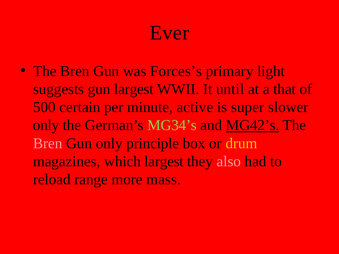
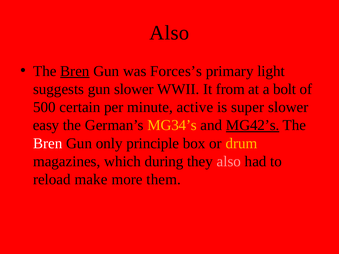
Ever: Ever -> Also (169, 33)
Bren underline: none -> present (75, 71)
gun largest: largest -> slower (134, 89)
until: until -> from (230, 89)
that: that -> bolt (285, 89)
only: only -> easy (46, 125)
MG34’s colour: light green -> yellow (172, 125)
Bren colour: pink -> white (48, 143)
which largest: largest -> during (164, 162)
range: range -> make (91, 180)
mass: mass -> them (164, 180)
